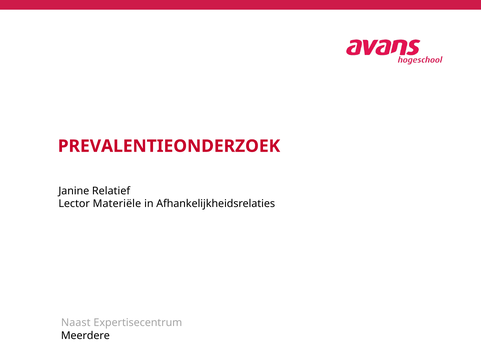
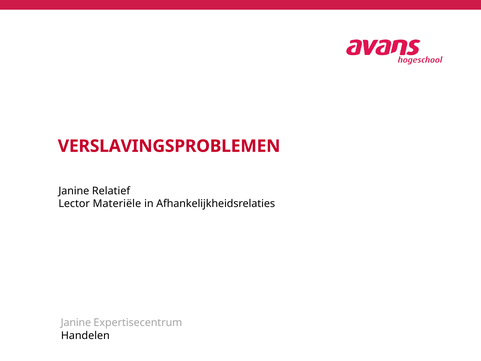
PREVALENTIEONDERZOEK: PREVALENTIEONDERZOEK -> VERSLAVINGSPROBLEMEN (169, 146)
Naast: Naast -> Janine (76, 322)
Meerdere: Meerdere -> Handelen (85, 335)
